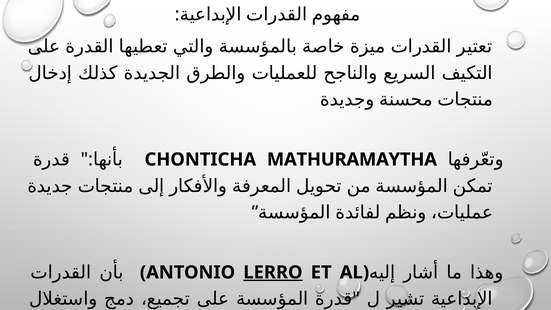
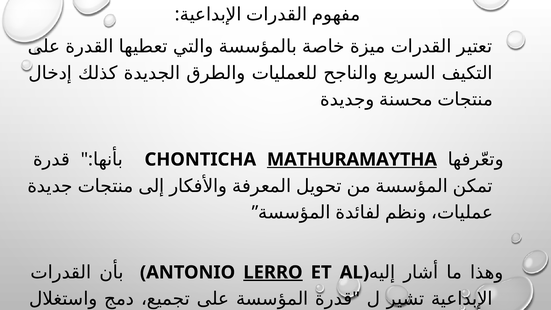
MATHURAMAYTHA underline: none -> present (352, 159)
